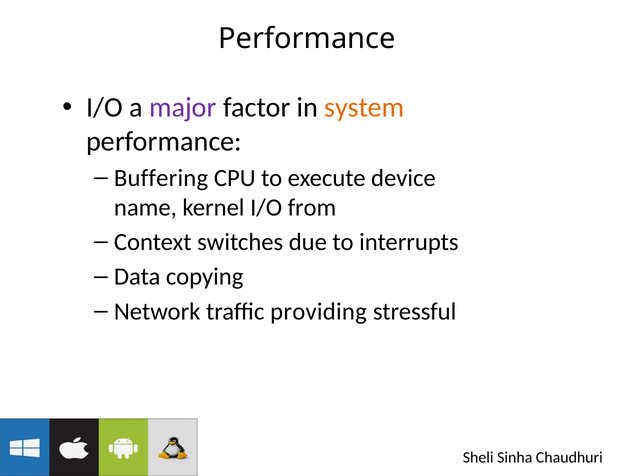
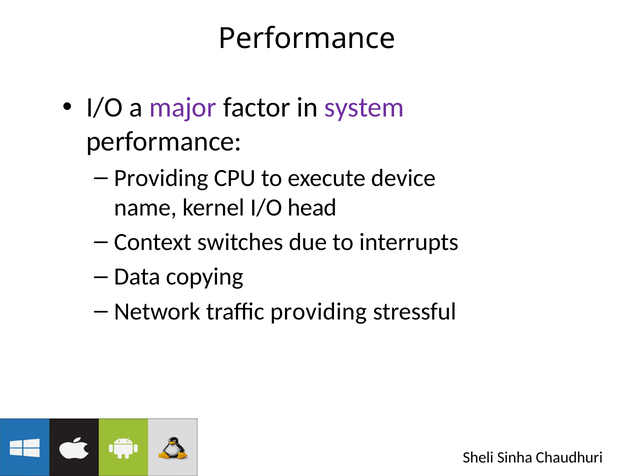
system colour: orange -> purple (364, 108)
Buffering: Buffering -> Providing (161, 178)
from: from -> head (312, 208)
